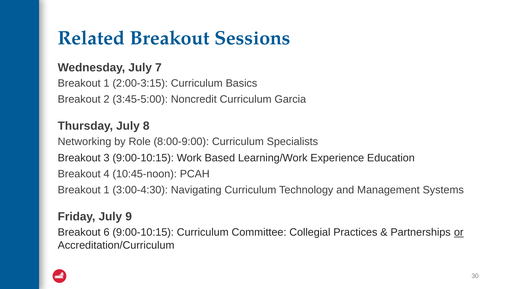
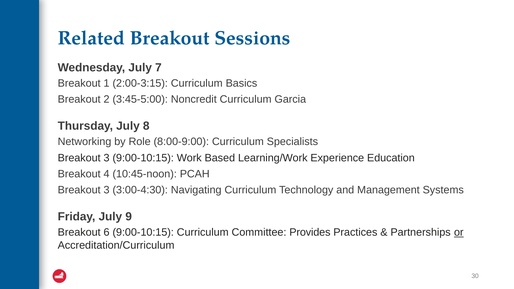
1: 1 -> 3 (107, 190)
Collegial: Collegial -> Provides (310, 232)
